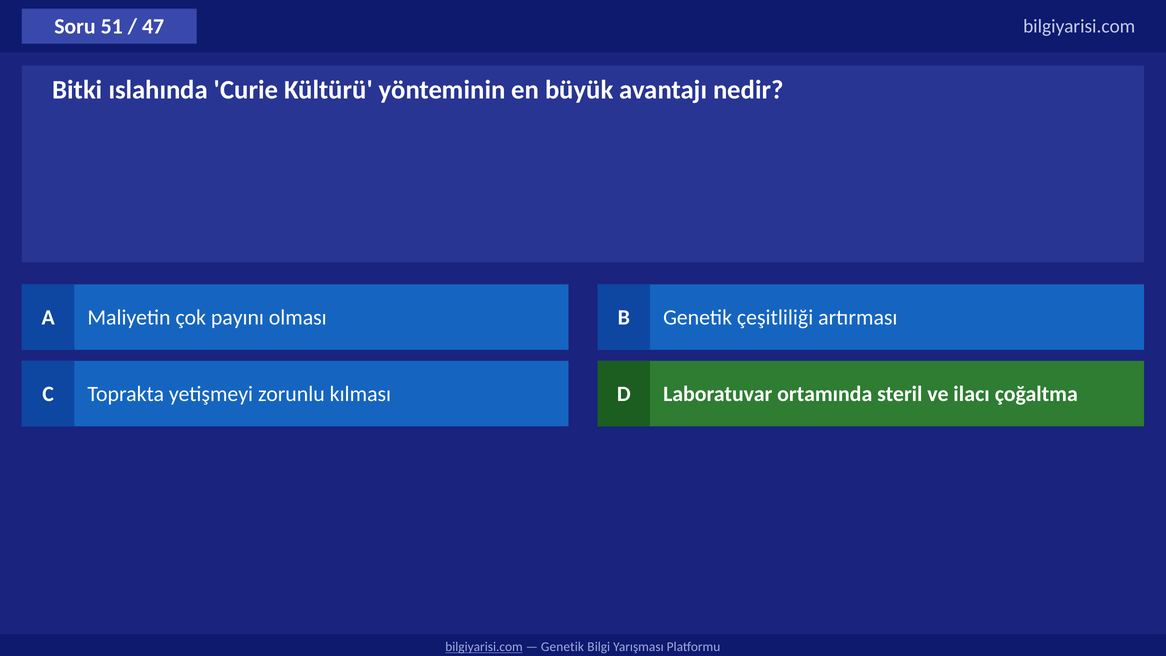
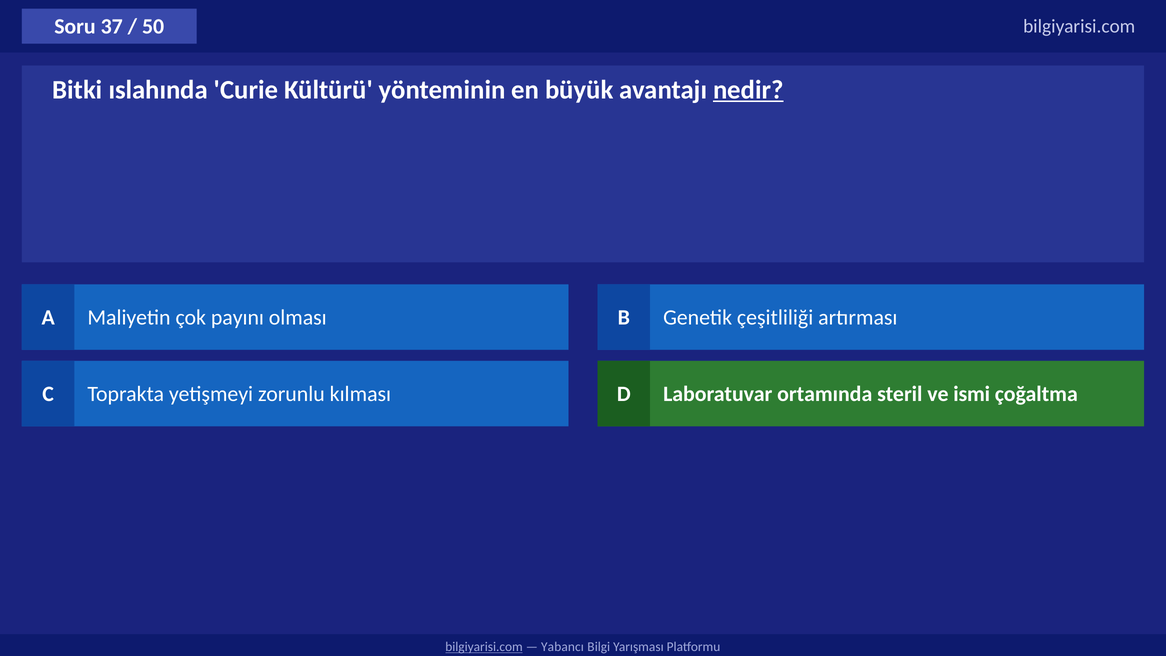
51: 51 -> 37 (112, 27)
47: 47 -> 50 (153, 27)
nedir underline: none -> present (748, 90)
ilacı: ilacı -> ismi (972, 394)
Genetik: Genetik -> Yabancı (563, 647)
